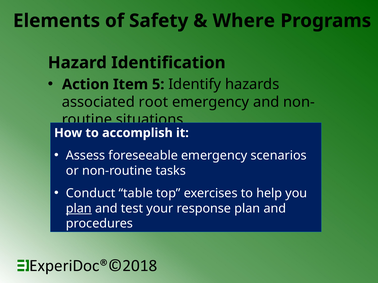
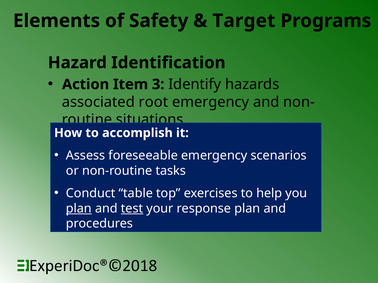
Where: Where -> Target (244, 21)
5: 5 -> 3 (158, 85)
test underline: none -> present (132, 209)
